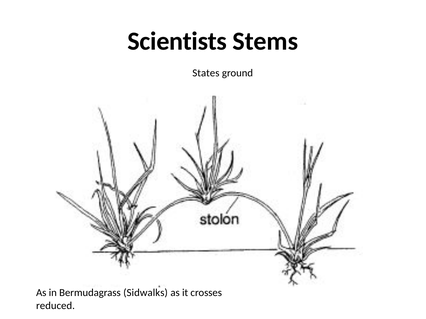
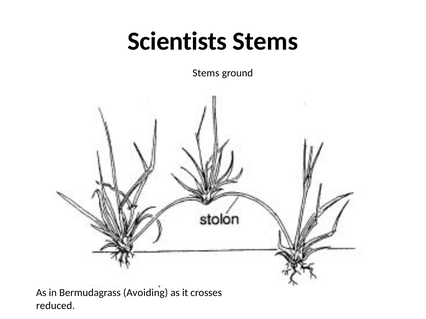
States: States -> Stems (206, 73)
Sidwalks: Sidwalks -> Avoiding (146, 293)
